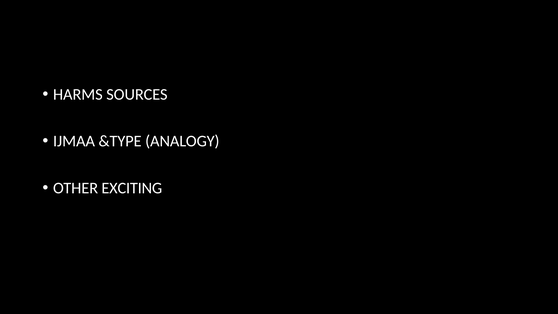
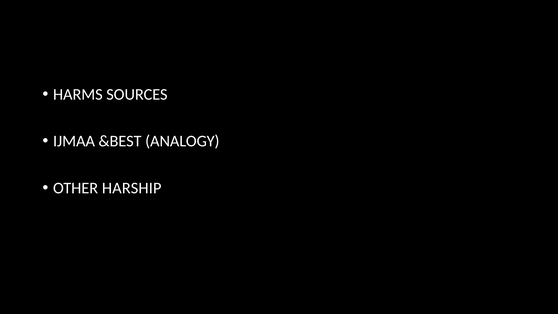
&TYPE: &TYPE -> &BEST (120, 141)
EXCITING: EXCITING -> HARSHIP (132, 188)
